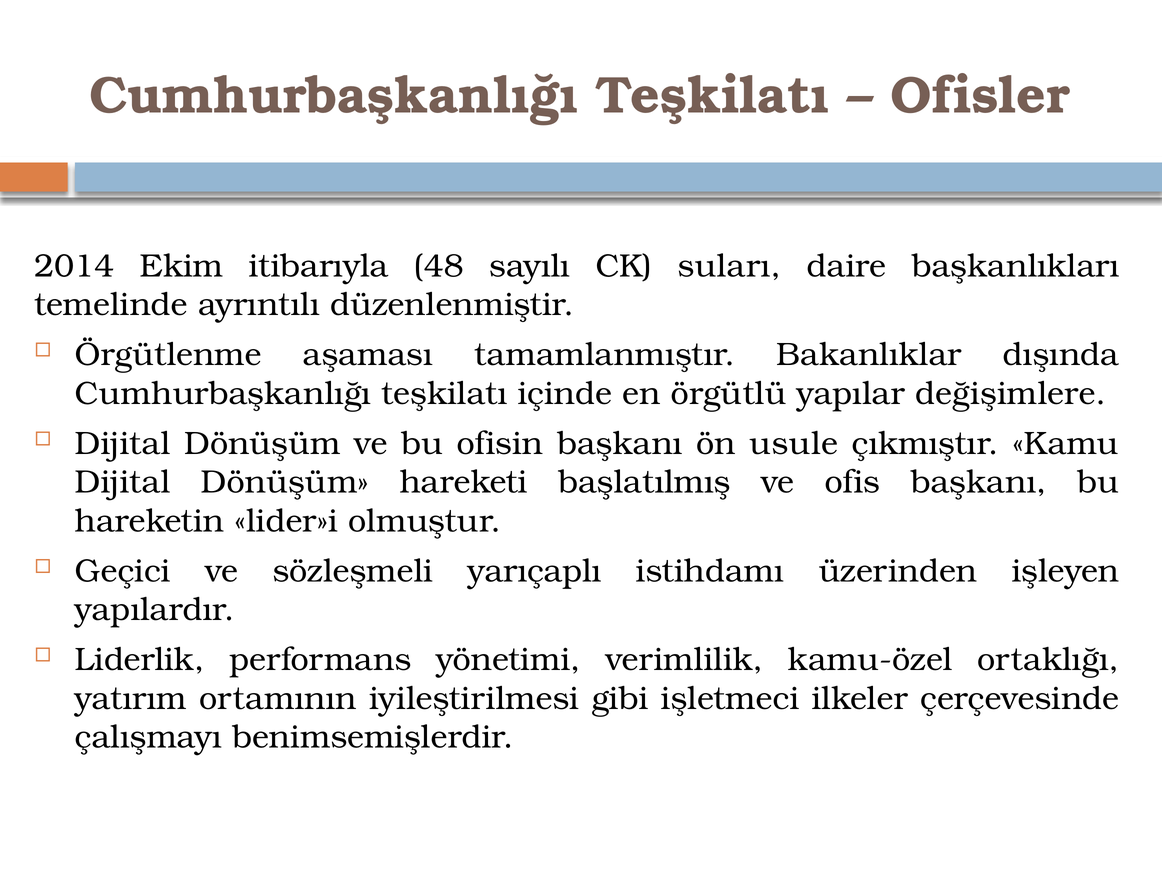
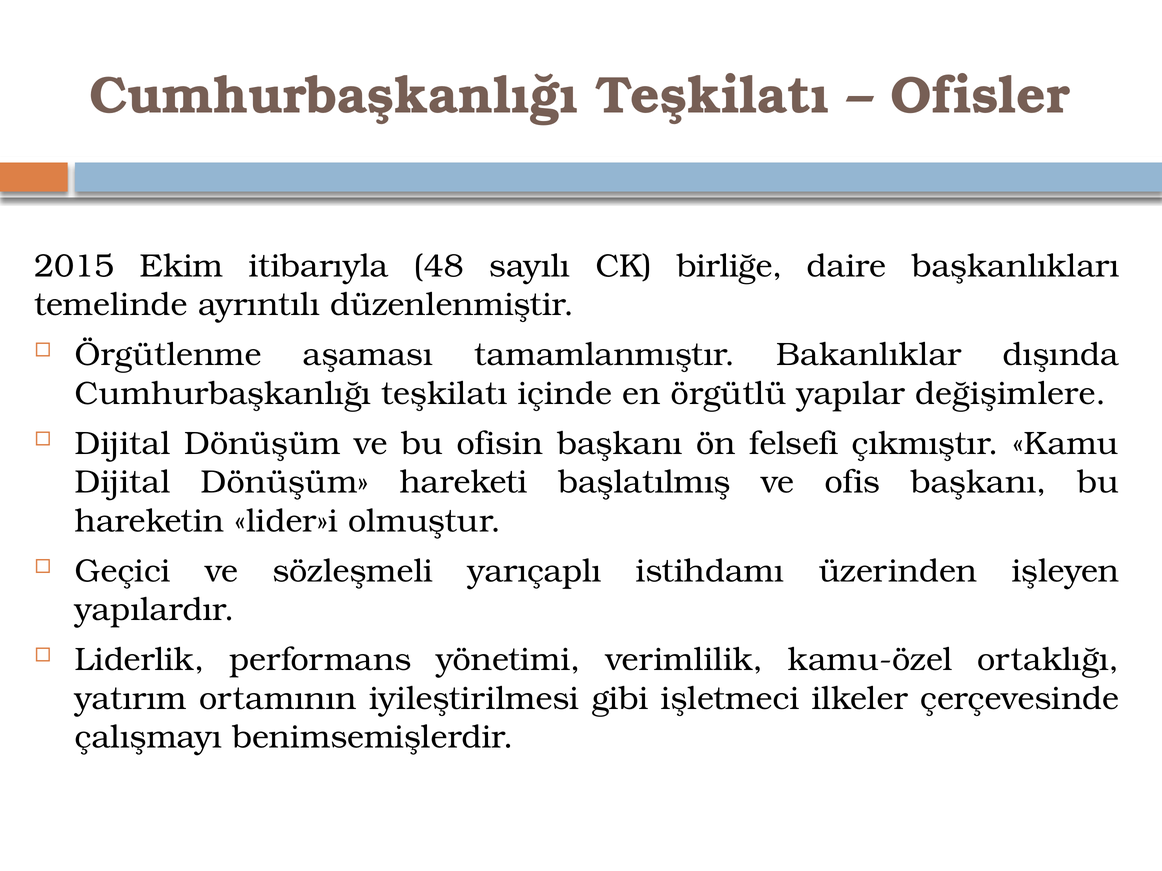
2014: 2014 -> 2015 (74, 266)
suları: suları -> birliğe (730, 266)
usule: usule -> felsefi (794, 444)
